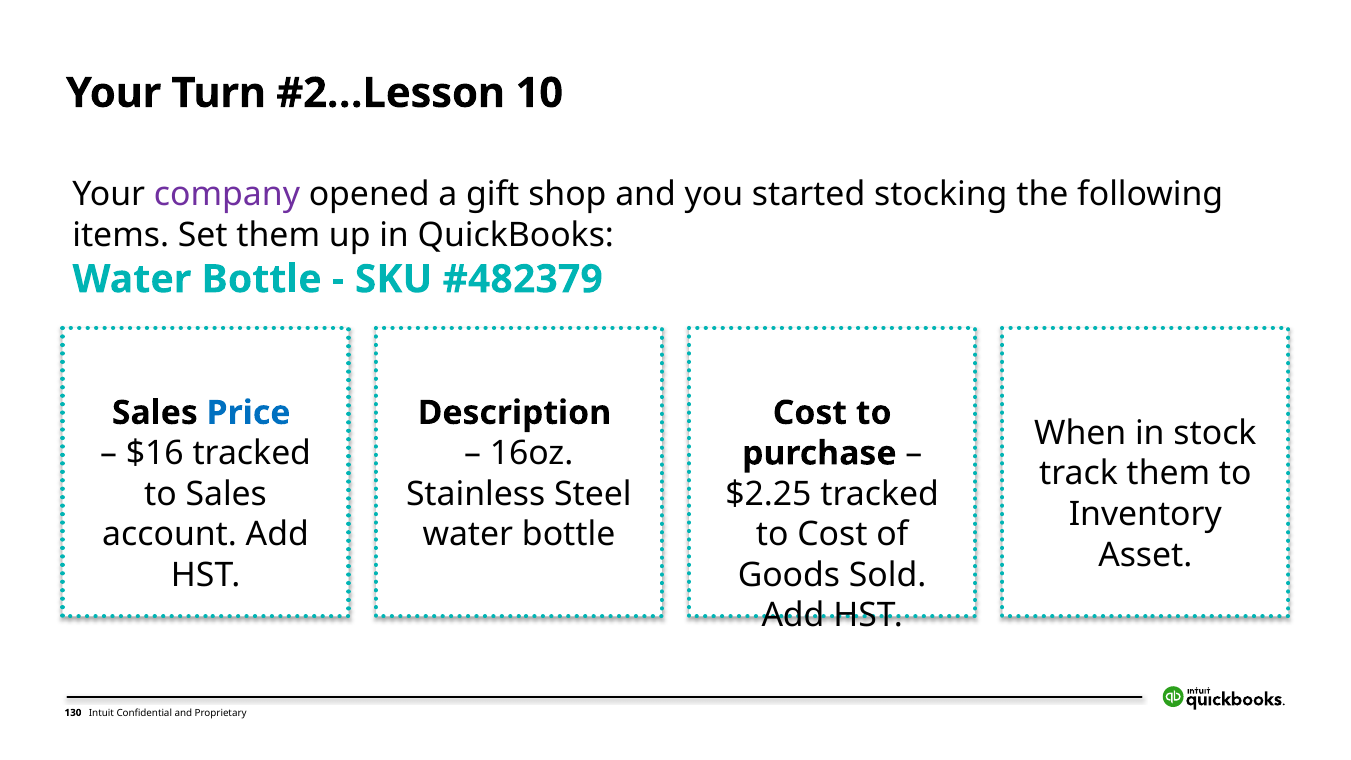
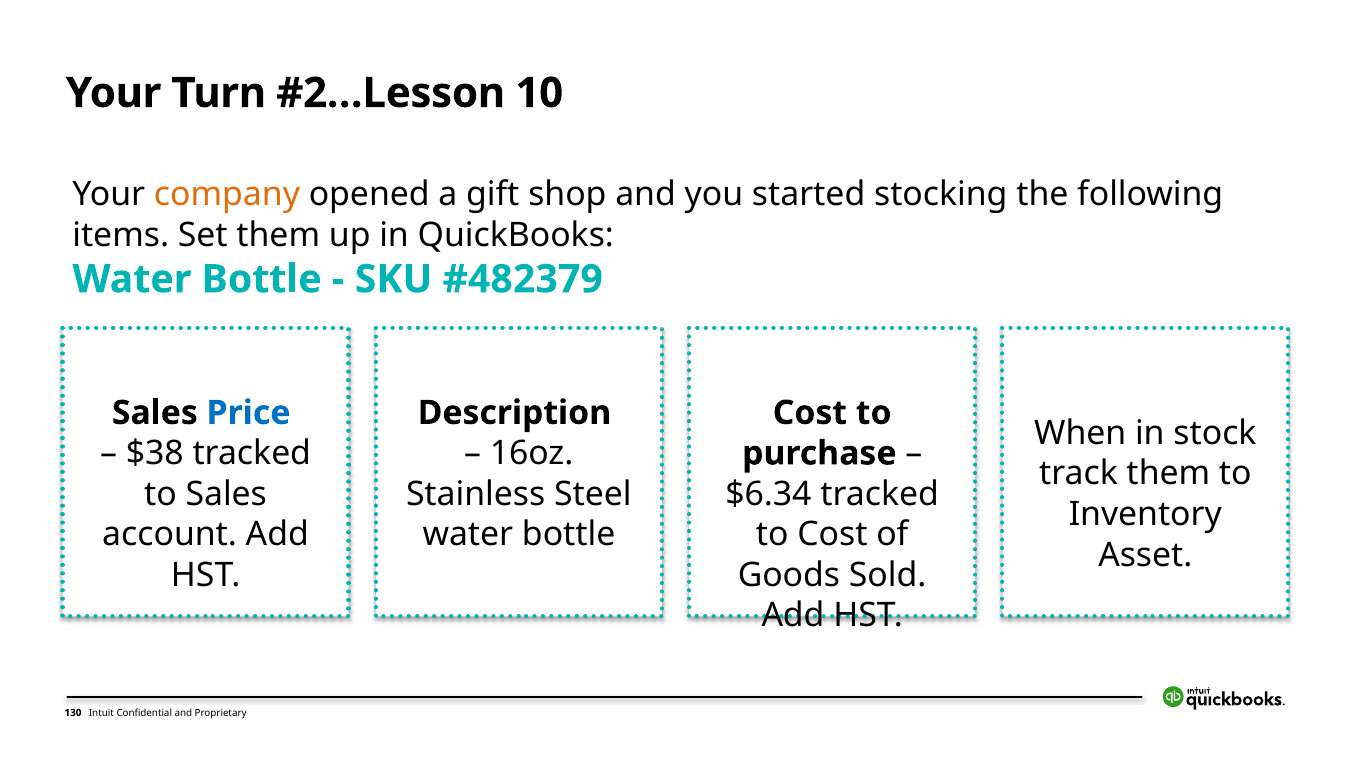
company colour: purple -> orange (227, 195)
$16: $16 -> $38 (155, 453)
$2.25: $2.25 -> $6.34 (768, 494)
